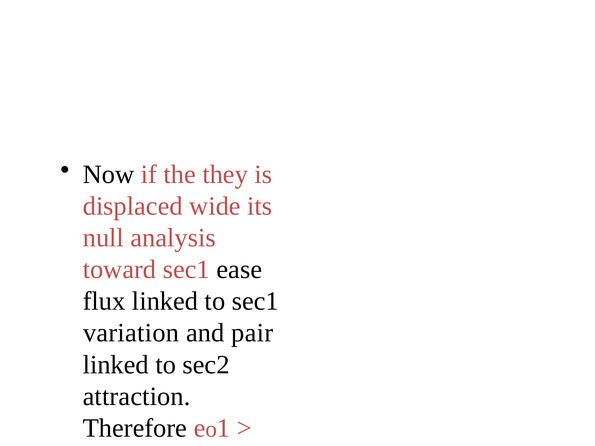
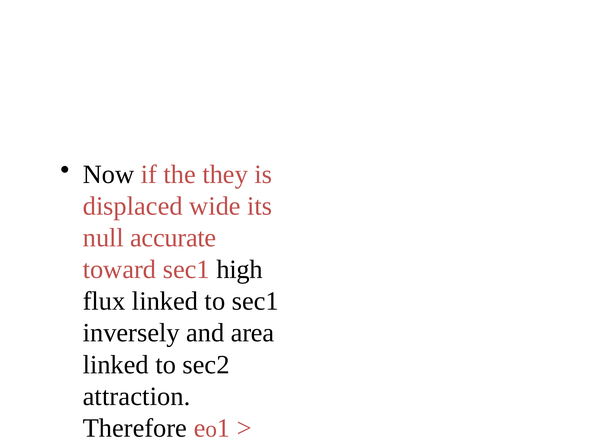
analysis: analysis -> accurate (173, 238)
ease: ease -> high (239, 270)
variation: variation -> inversely (131, 333)
pair: pair -> area (253, 333)
